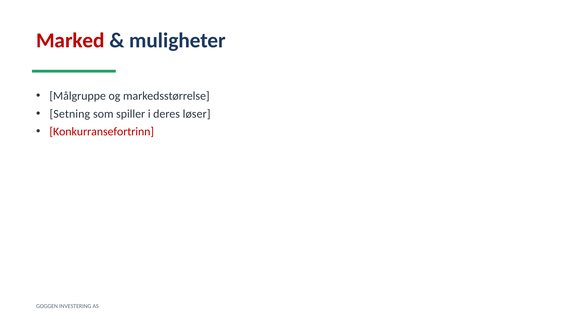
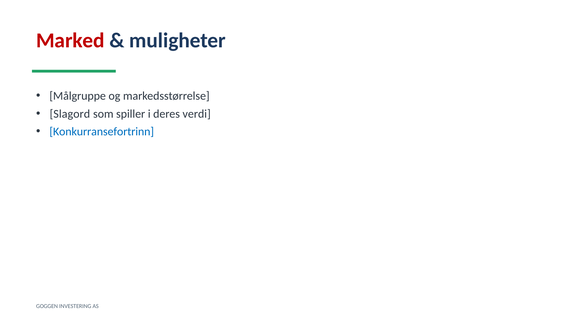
Setning: Setning -> Slagord (70, 114)
løser: løser -> verdi (197, 114)
Konkurransefortrinn colour: red -> blue (102, 132)
